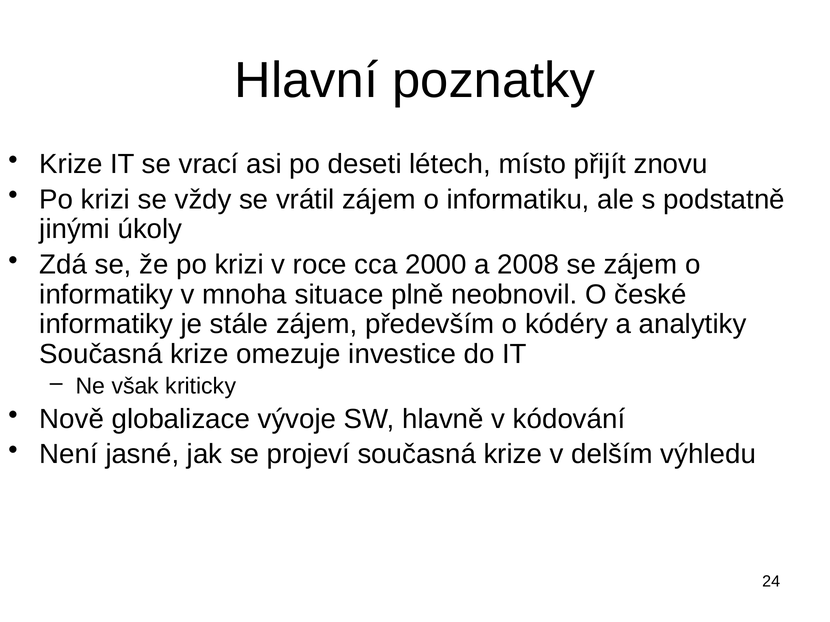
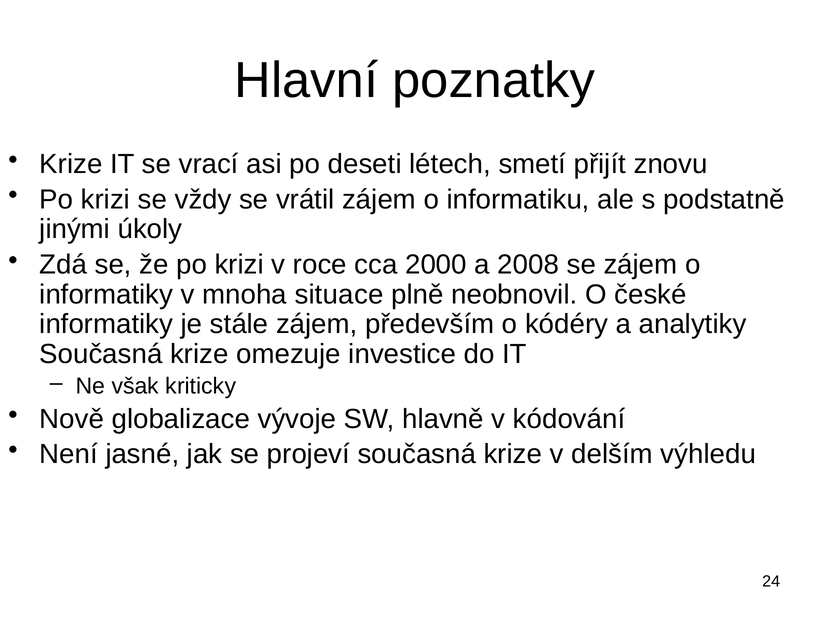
místo: místo -> smetí (532, 164)
